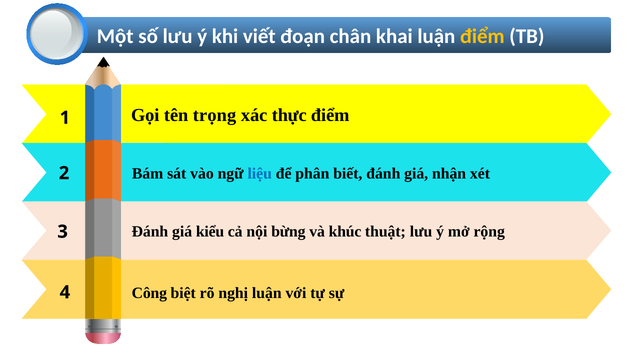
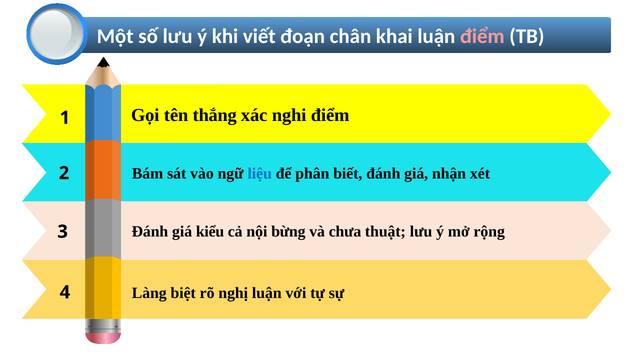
điểm colour: yellow -> pink (482, 36)
trọng: trọng -> thắng (215, 115)
thực: thực -> nghi (289, 115)
khúc: khúc -> chưa (345, 231)
Công: Công -> Làng (149, 293)
